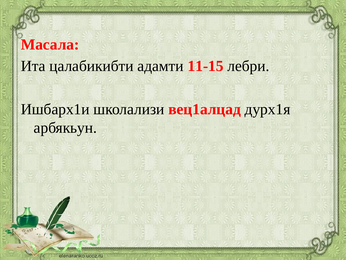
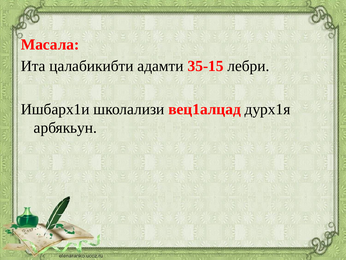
11-15: 11-15 -> 35-15 (206, 66)
